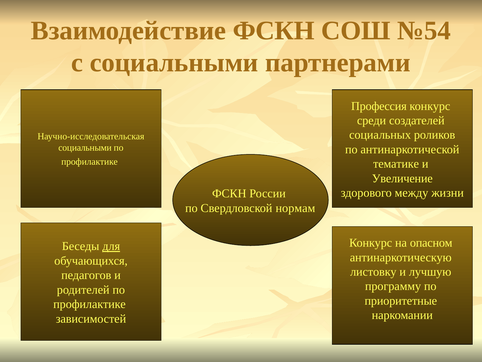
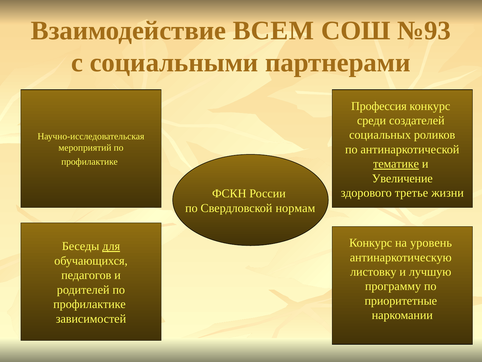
Взаимодействие ФСКН: ФСКН -> ВСЕМ (273, 31)
№54: №54 -> №93 (424, 31)
социальными: социальными -> мероприятий (85, 147)
тематике underline: none -> present (396, 164)
между: между -> третье (411, 193)
опасном: опасном -> уровень (431, 243)
